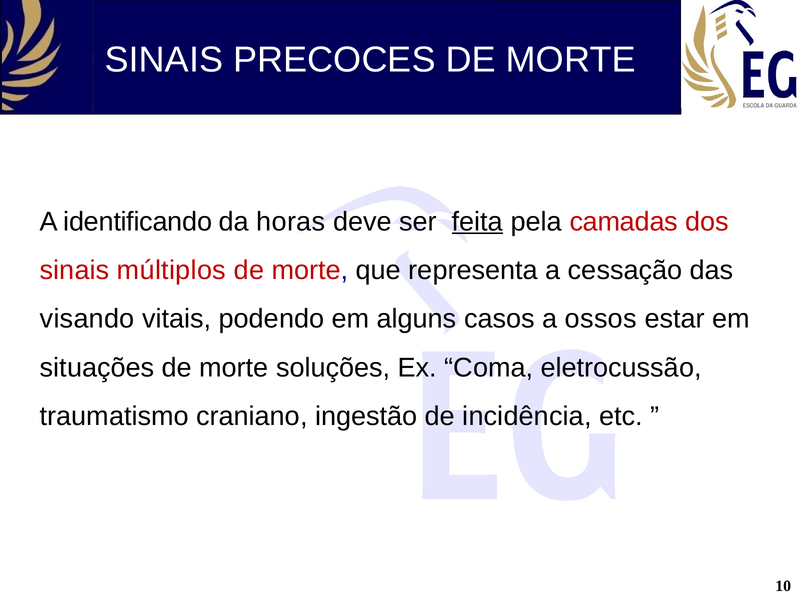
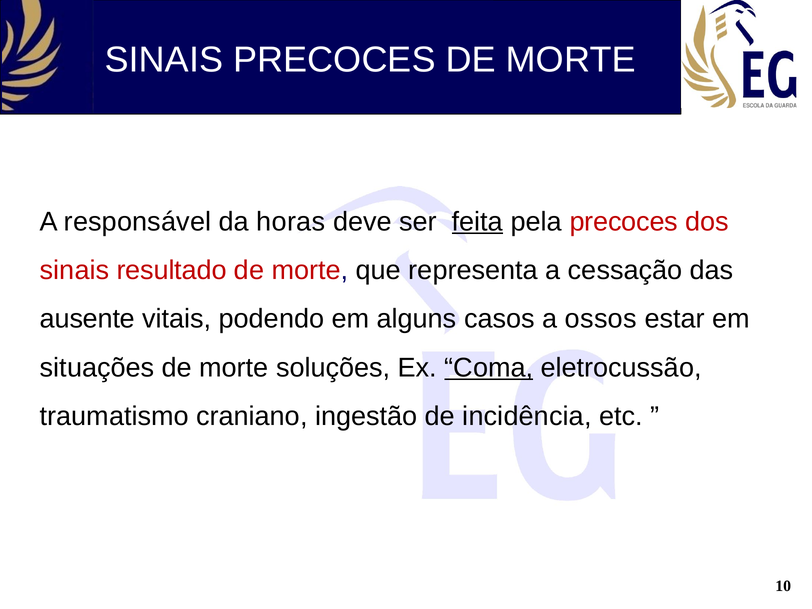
identificando: identificando -> responsável (138, 222)
pela camadas: camadas -> precoces (624, 222)
múltiplos: múltiplos -> resultado (172, 270)
visando: visando -> ausente (87, 319)
Coma underline: none -> present (489, 368)
